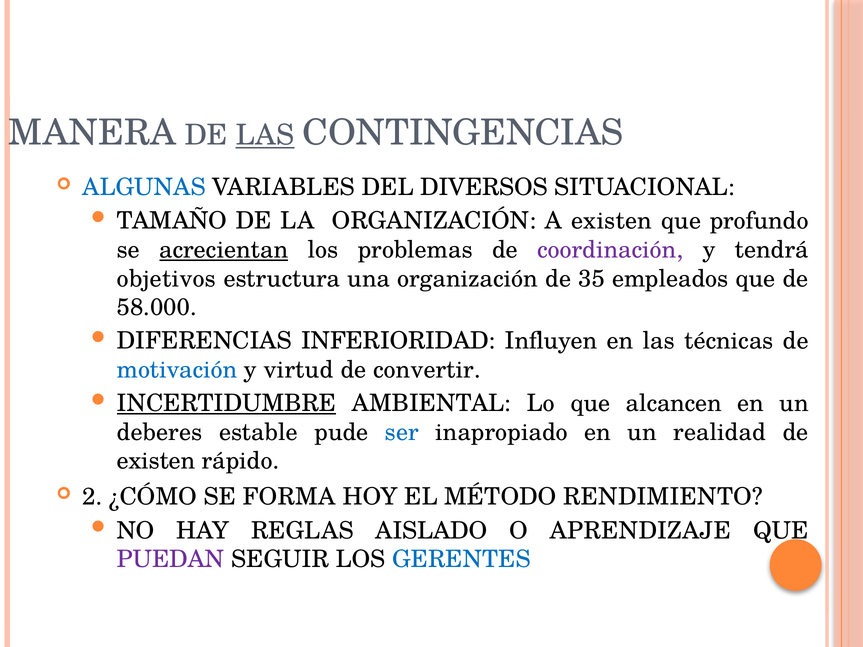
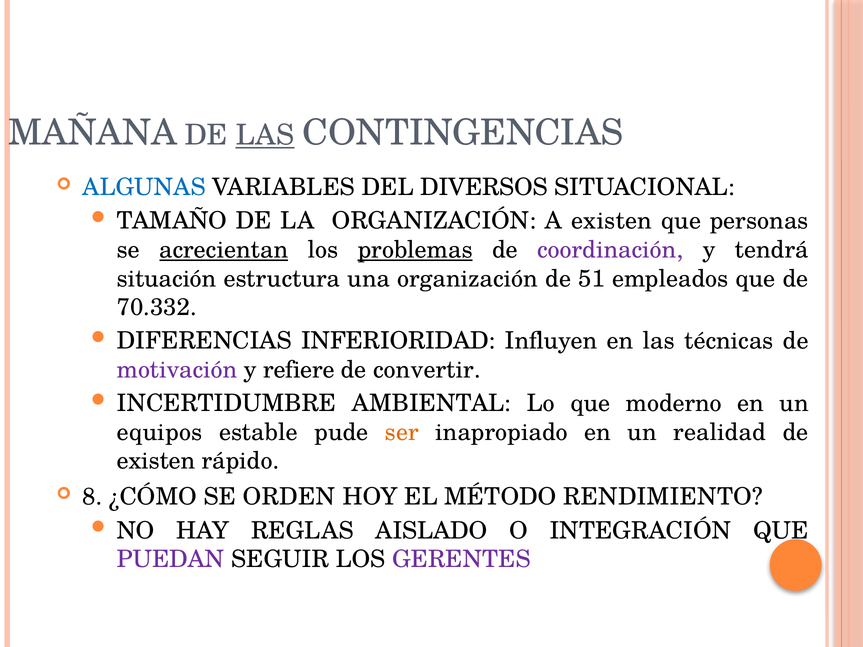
MANERA: MANERA -> MAÑANA (93, 133)
profundo: profundo -> personas (759, 221)
problemas underline: none -> present (415, 250)
objetivos: objetivos -> situación (167, 279)
35: 35 -> 51 (592, 279)
58.000: 58.000 -> 70.332 (157, 308)
motivación colour: blue -> purple (177, 370)
virtud: virtud -> refiere (299, 370)
INCERTIDUMBRE underline: present -> none (226, 404)
alcancen: alcancen -> moderno (674, 404)
deberes: deberes -> equipos (160, 432)
ser colour: blue -> orange (402, 432)
2: 2 -> 8 (92, 497)
FORMA: FORMA -> ORDEN (289, 497)
APRENDIZAJE: APRENDIZAJE -> INTEGRACIÓN (640, 531)
GERENTES colour: blue -> purple (461, 560)
